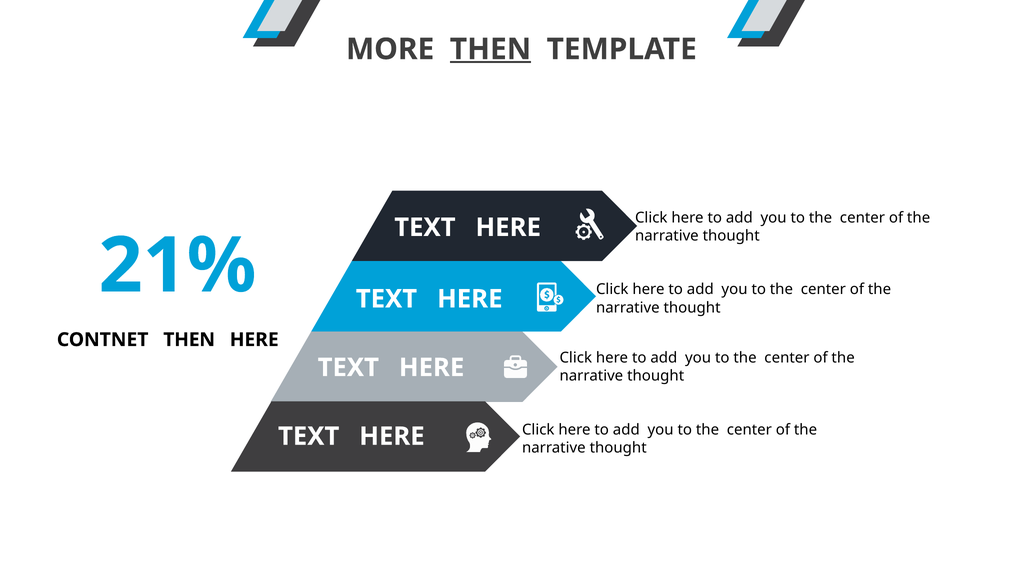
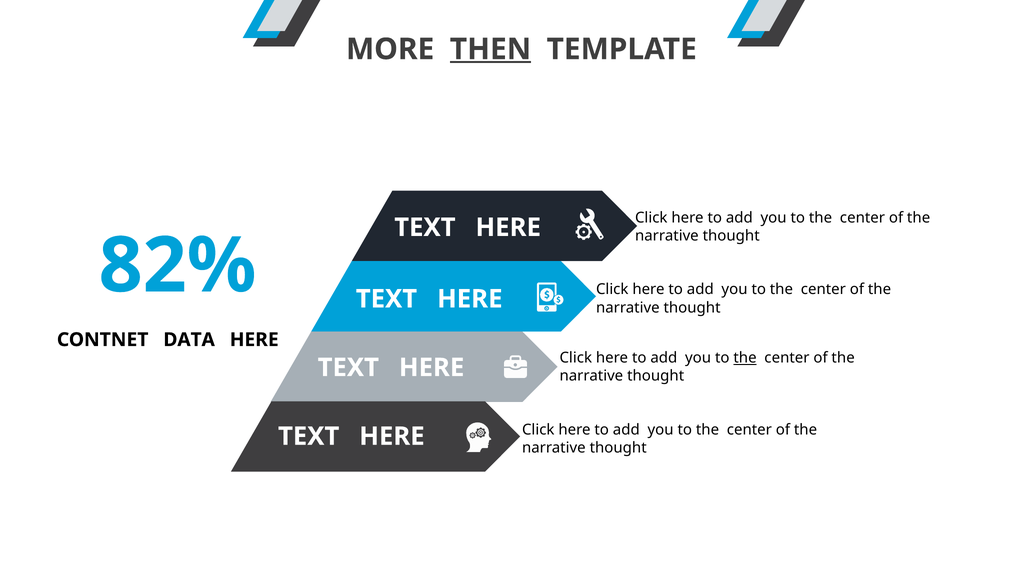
21%: 21% -> 82% (177, 266)
CONTNET THEN: THEN -> DATA (189, 339)
the underline: none -> present (745, 358)
